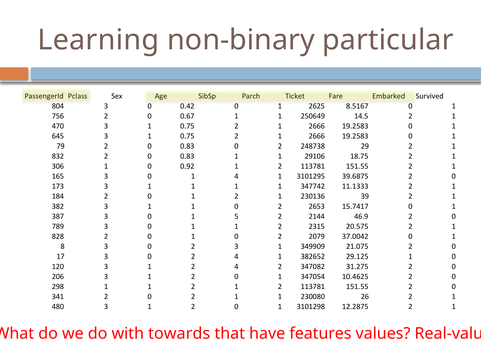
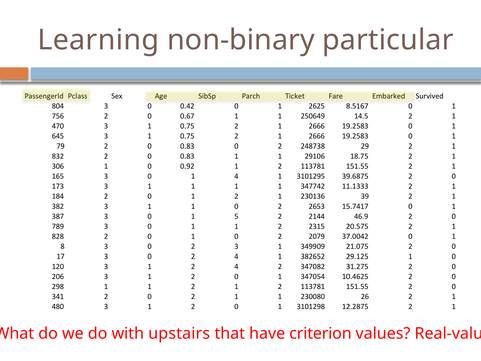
towards: towards -> upstairs (179, 333)
features: features -> criterion (320, 333)
